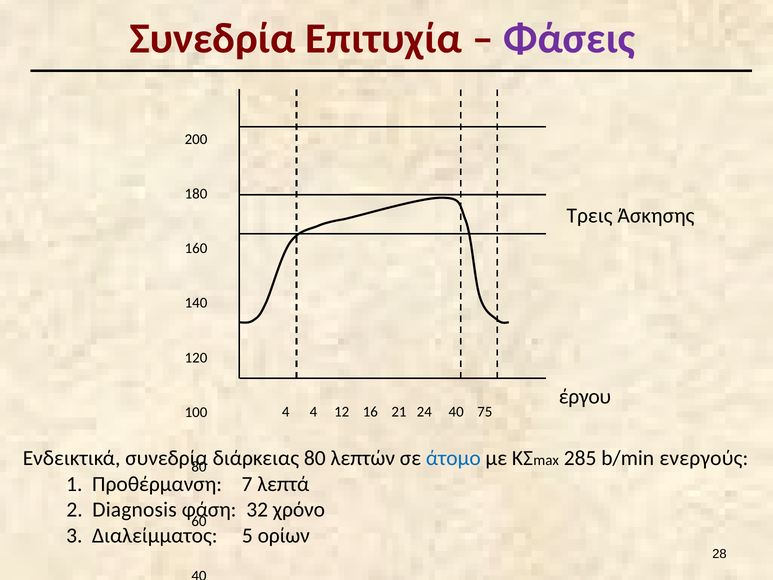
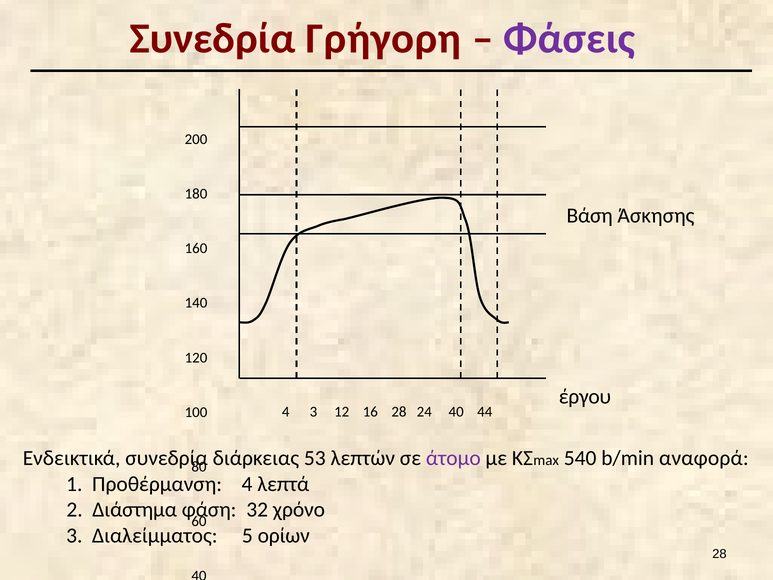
Επιτυχία: Επιτυχία -> Γρήγορη (384, 38)
Τρεις: Τρεις -> Βάση (590, 216)
4 4: 4 -> 3 (314, 412)
16 21: 21 -> 28 (399, 412)
75: 75 -> 44 (485, 412)
διάρκειας 80: 80 -> 53 (315, 458)
άτομο colour: blue -> purple (453, 458)
285: 285 -> 540 (580, 458)
ενεργούς: ενεργούς -> αναφορά (704, 458)
Προθέρμανση 7: 7 -> 4 (247, 484)
Diagnosis: Diagnosis -> Διάστημα (135, 509)
